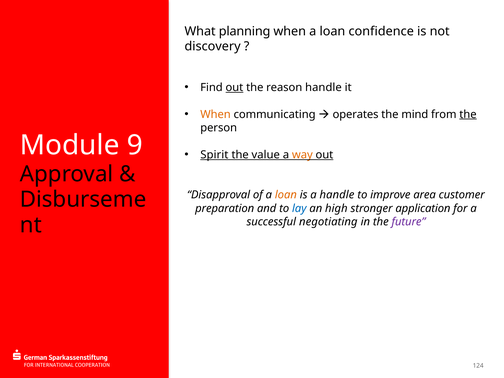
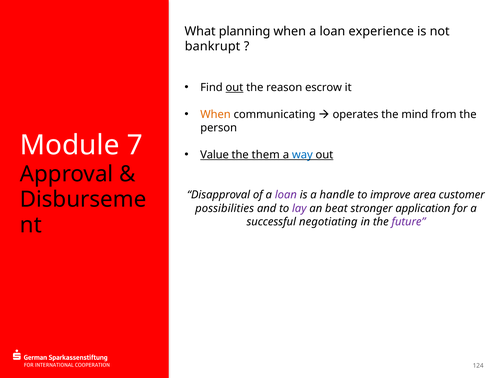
confidence: confidence -> experience (381, 31)
discovery: discovery -> bankrupt (213, 46)
reason handle: handle -> escrow (324, 87)
the underline: present -> none (468, 114)
9: 9 -> 7 (135, 145)
Spirit: Spirit -> Value (215, 155)
value: value -> them (266, 155)
way colour: orange -> blue (302, 155)
loan colour: orange -> purple (286, 195)
preparation: preparation -> possibilities (225, 208)
lay colour: blue -> purple (299, 208)
high: high -> beat (336, 208)
